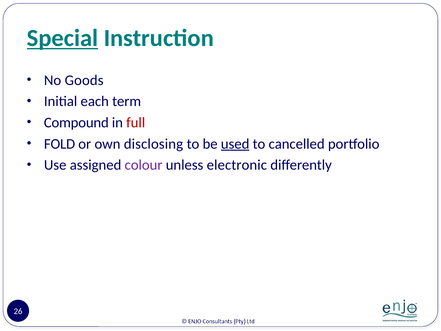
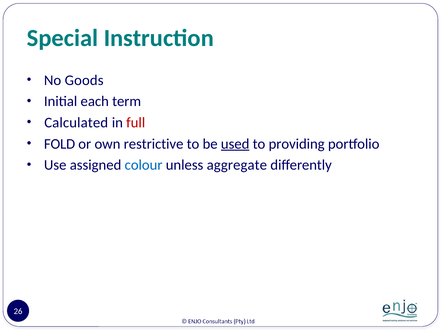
Special underline: present -> none (63, 38)
Compound: Compound -> Calculated (76, 123)
disclosing: disclosing -> restrictive (154, 144)
cancelled: cancelled -> providing (297, 144)
colour colour: purple -> blue (144, 165)
electronic: electronic -> aggregate (237, 165)
